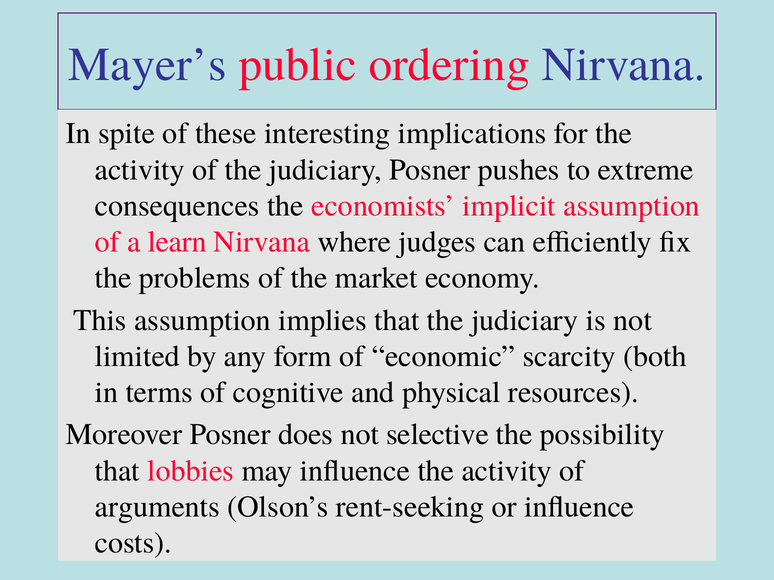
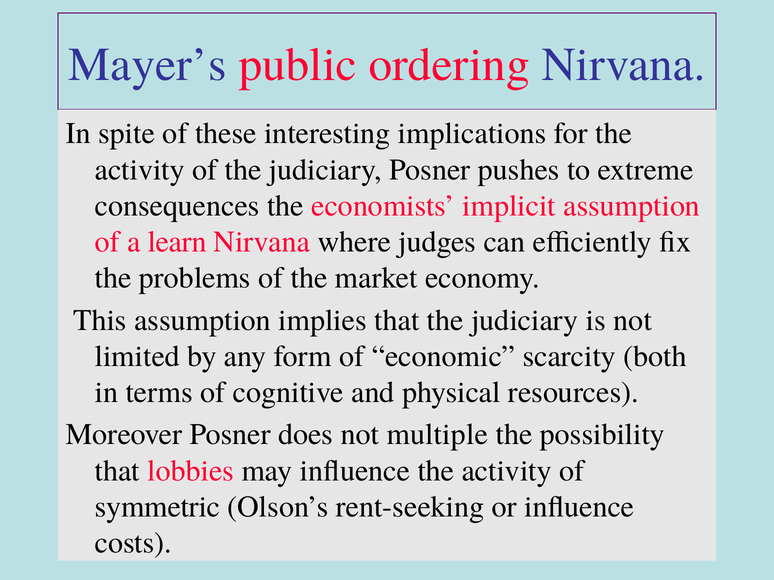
selective: selective -> multiple (437, 435)
arguments: arguments -> symmetric (157, 507)
